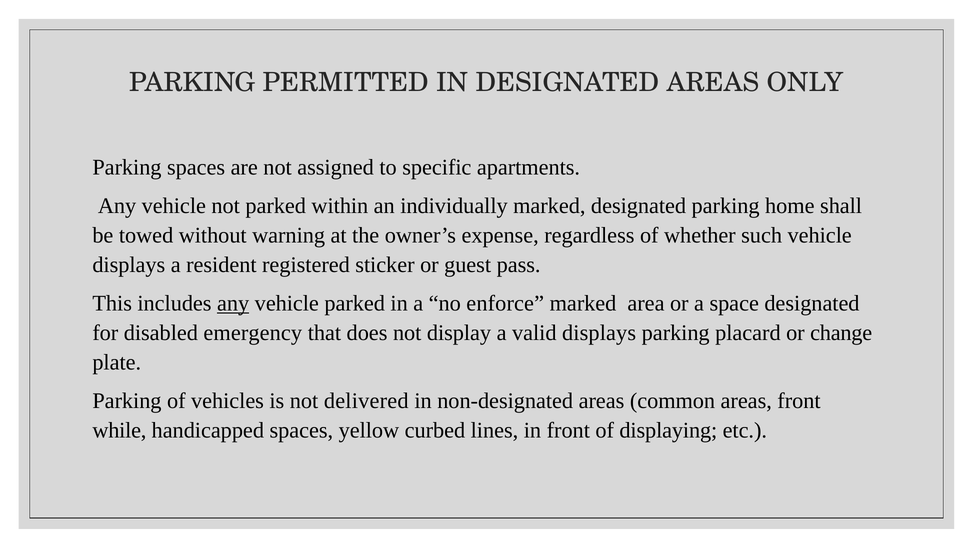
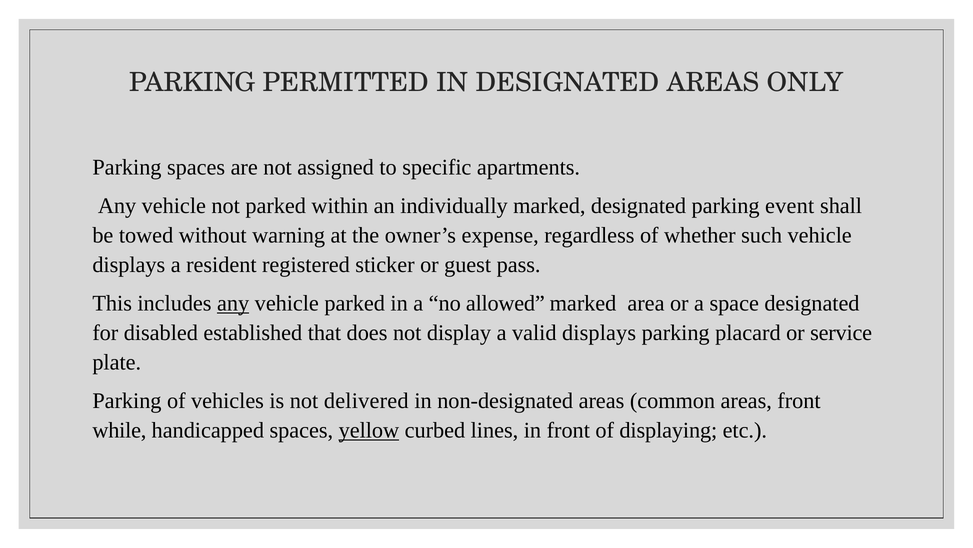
home: home -> event (790, 206)
enforce: enforce -> allowed (505, 303)
emergency: emergency -> established (253, 332)
change: change -> service (841, 332)
yellow underline: none -> present (369, 430)
